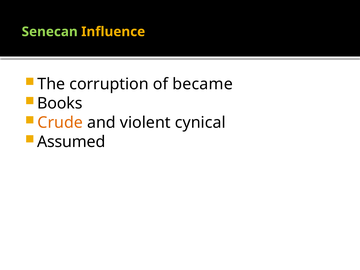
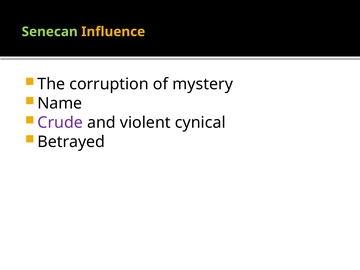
became: became -> mystery (203, 84)
Books: Books -> Name (60, 103)
Crude colour: orange -> purple (60, 123)
Assumed: Assumed -> Betrayed (71, 142)
